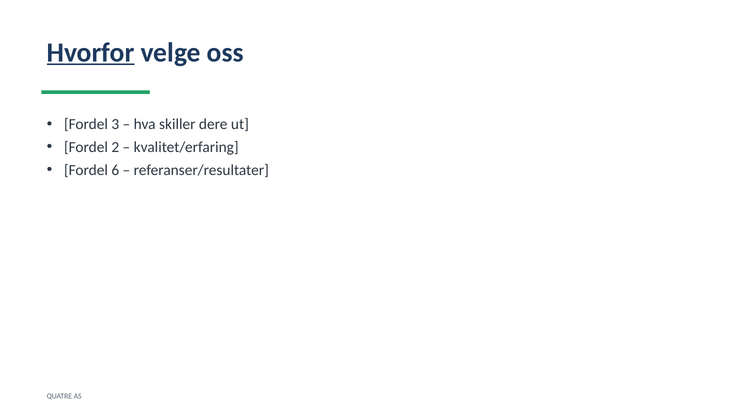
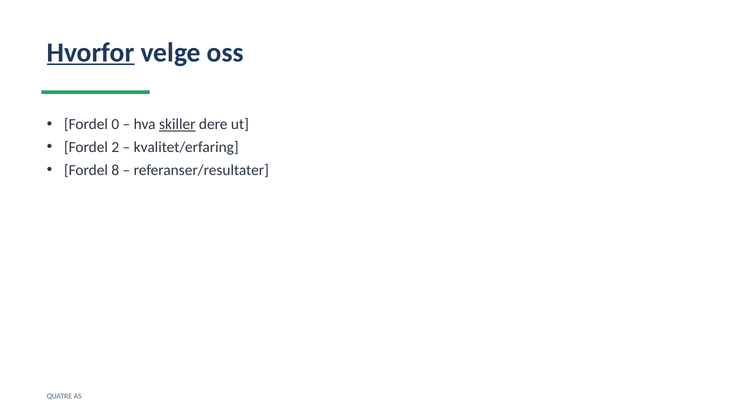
3: 3 -> 0 (115, 124)
skiller underline: none -> present (177, 124)
6: 6 -> 8 (115, 170)
